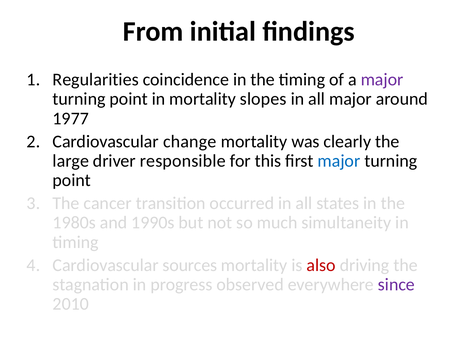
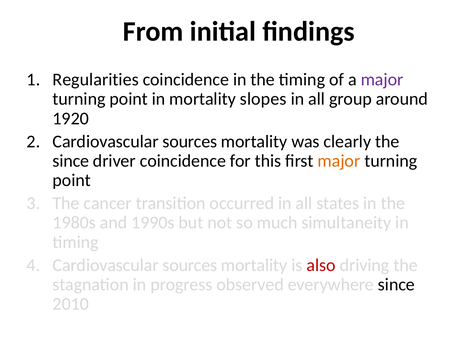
all major: major -> group (350, 99)
1977: 1977 -> 1920 (71, 118)
change: change -> sources (190, 141)
large: large -> since (71, 161)
driver responsible: responsible -> coincidence (183, 161)
major colour: blue -> orange (339, 161)
since colour: purple -> black (396, 284)
